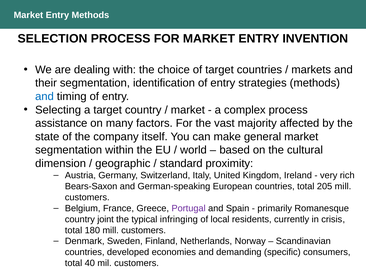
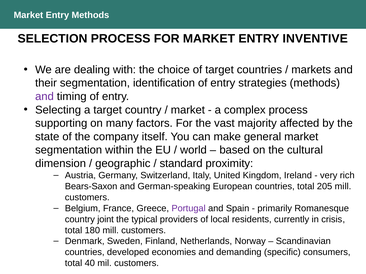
INVENTION: INVENTION -> INVENTIVE (315, 39)
and colour: blue -> purple (44, 97)
assistance: assistance -> supporting (61, 123)
infringing: infringing -> providers (179, 220)
